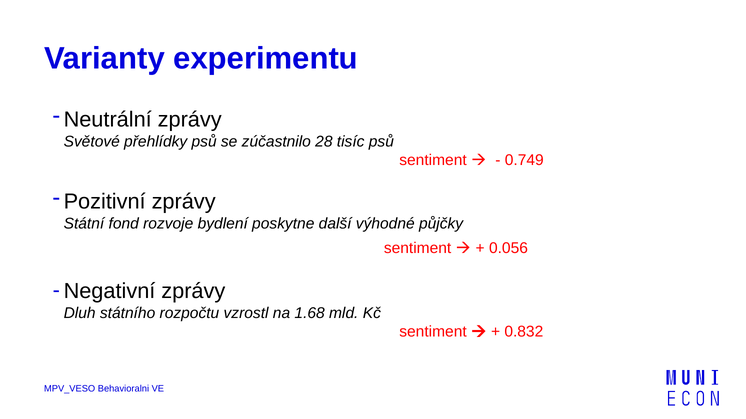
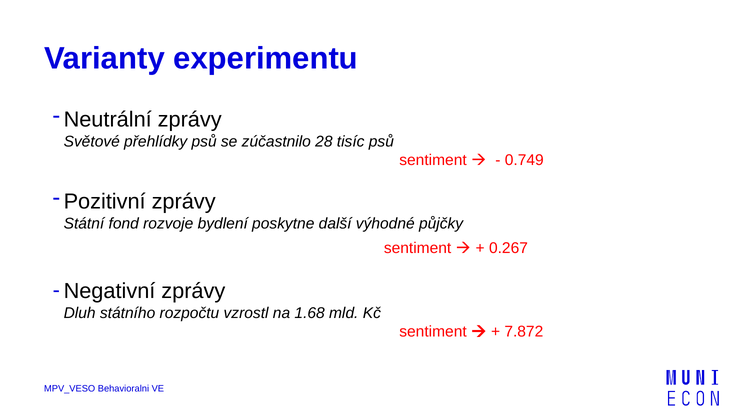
0.056: 0.056 -> 0.267 (508, 249)
0.832: 0.832 -> 7.872 (524, 332)
